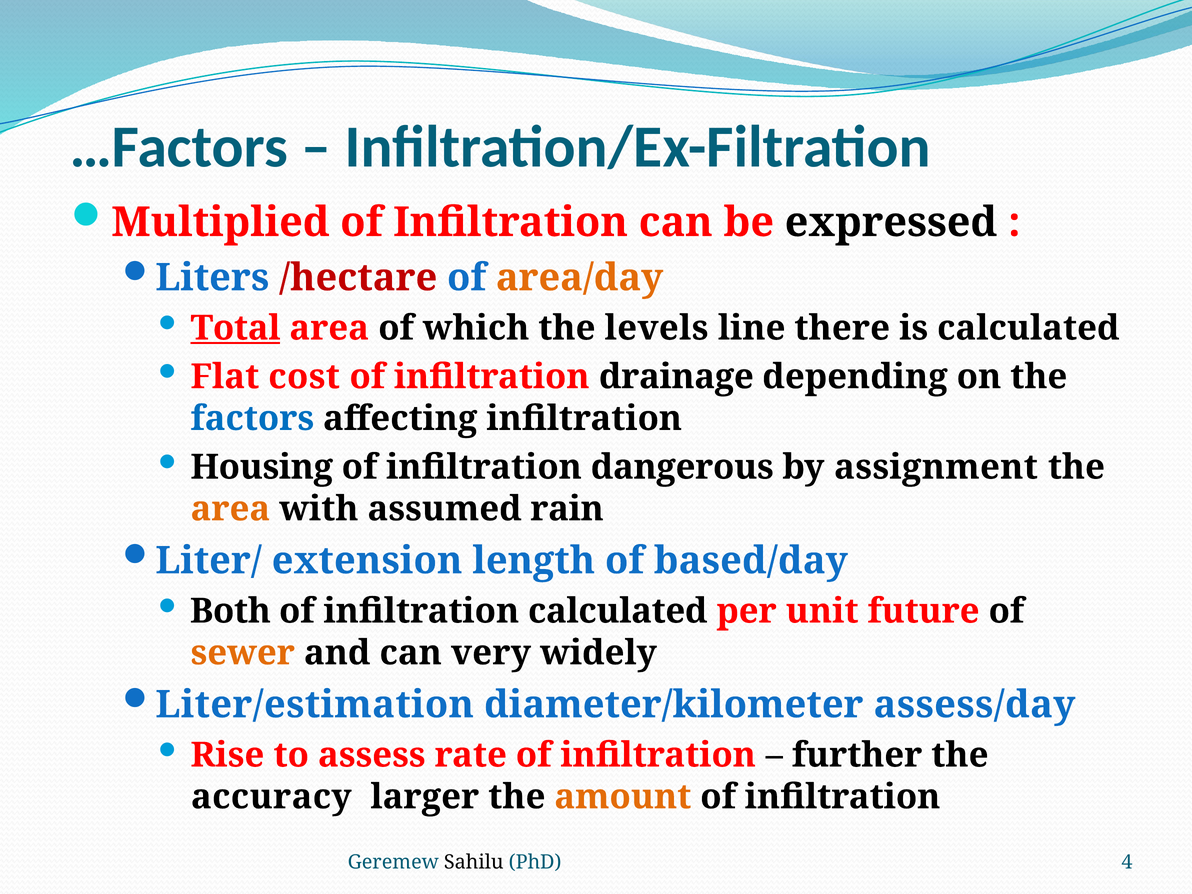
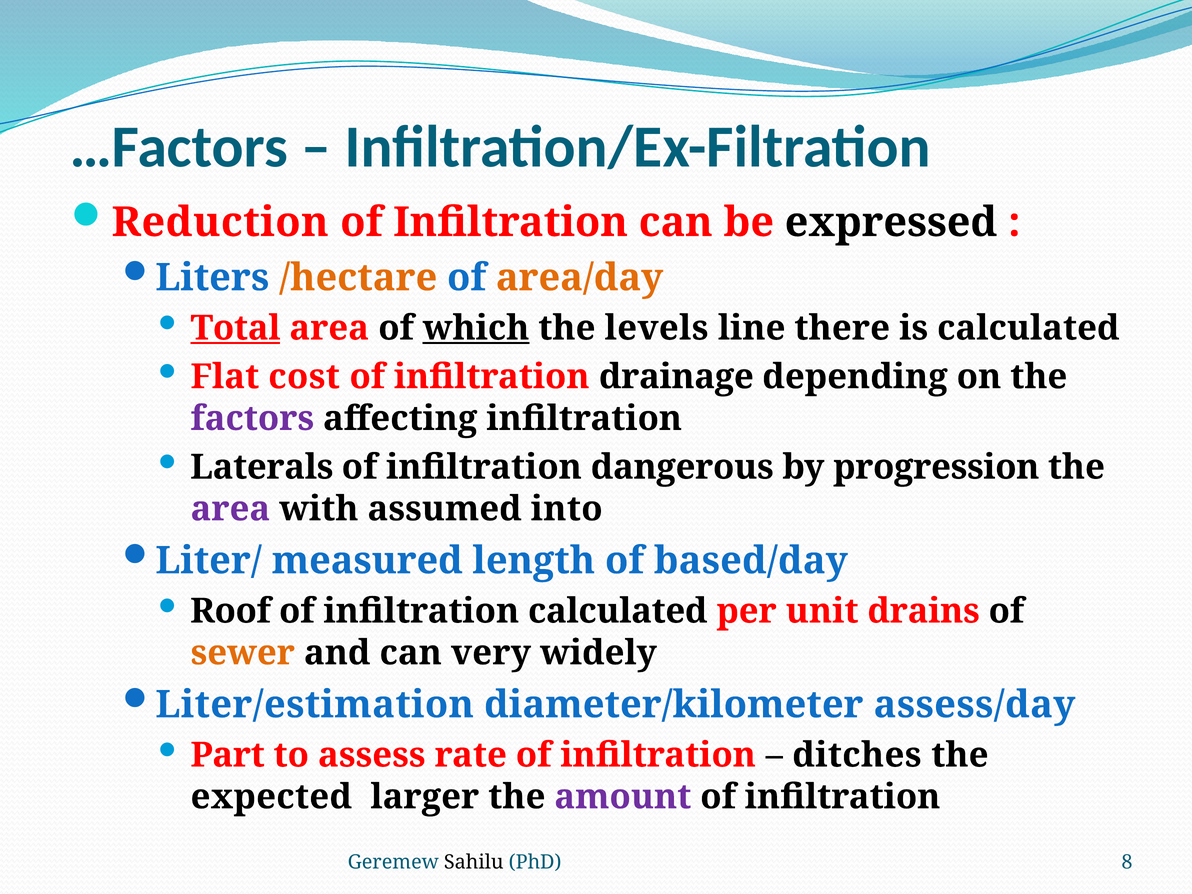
Multiplied: Multiplied -> Reduction (220, 222)
/hectare colour: red -> orange (358, 278)
which underline: none -> present (476, 328)
factors colour: blue -> purple (252, 418)
Housing: Housing -> Laterals (262, 467)
assignment: assignment -> progression (936, 467)
area colour: orange -> purple (230, 509)
rain: rain -> into (567, 509)
extension: extension -> measured (367, 561)
Both: Both -> Roof (230, 611)
future: future -> drains (924, 611)
Rise: Rise -> Part (228, 755)
further: further -> ditches (857, 755)
accuracy: accuracy -> expected (271, 797)
amount colour: orange -> purple (623, 797)
4: 4 -> 8 (1127, 862)
